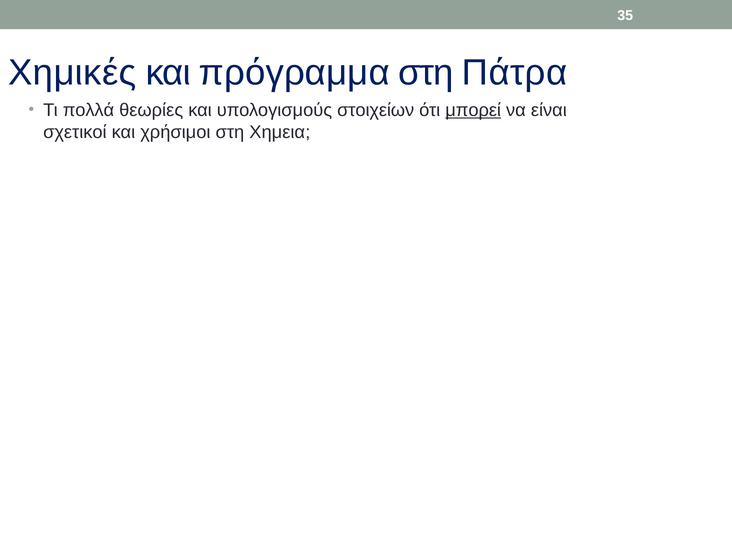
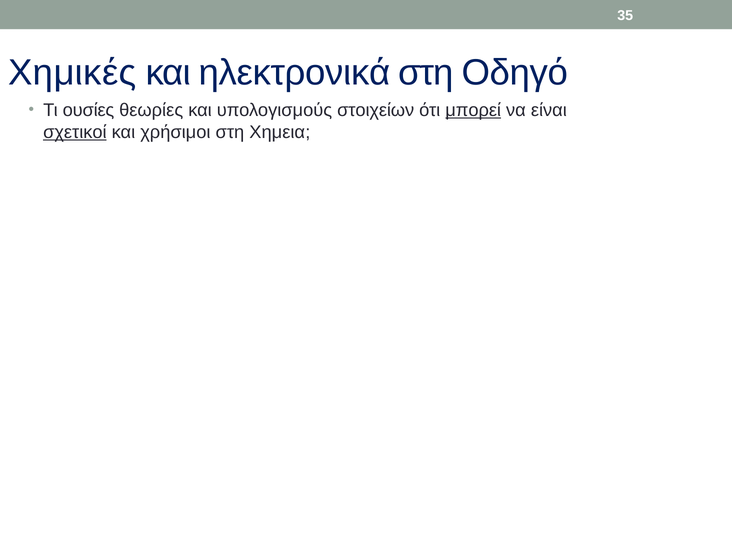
πρόγραμμα: πρόγραμμα -> ηλεκτρονικά (295, 73)
Πάτρα: Πάτρα -> Οδηγό (515, 73)
πολλά: πολλά -> ουσίες (89, 110)
σχετικοί underline: none -> present (75, 132)
